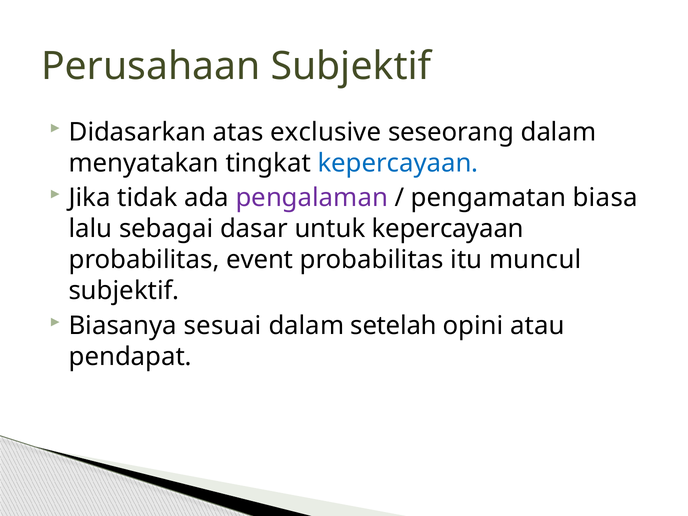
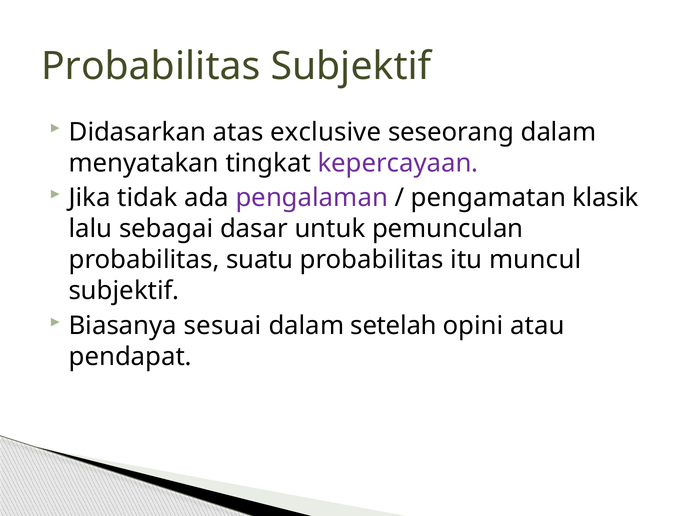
Perusahaan: Perusahaan -> Probabilitas (151, 66)
kepercayaan colour: blue -> purple (398, 163)
biasa: biasa -> klasik (605, 198)
untuk kepercayaan: kepercayaan -> pemunculan (448, 229)
event: event -> suatu (260, 260)
